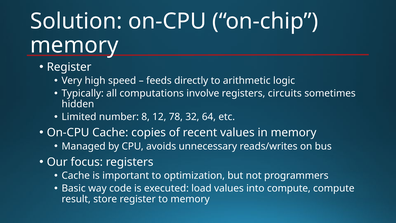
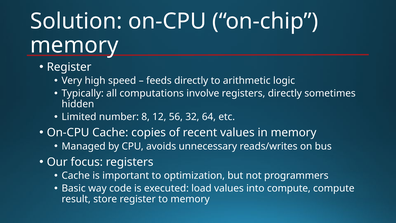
registers circuits: circuits -> directly (285, 93)
78: 78 -> 56 (176, 117)
